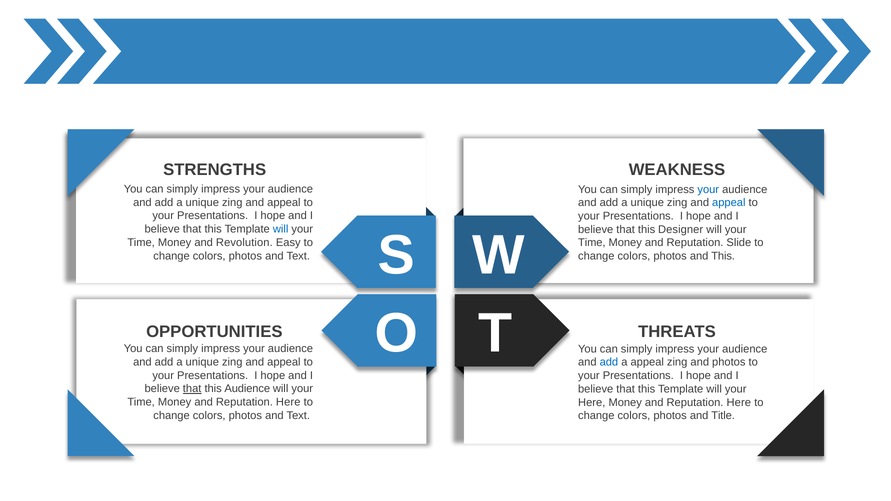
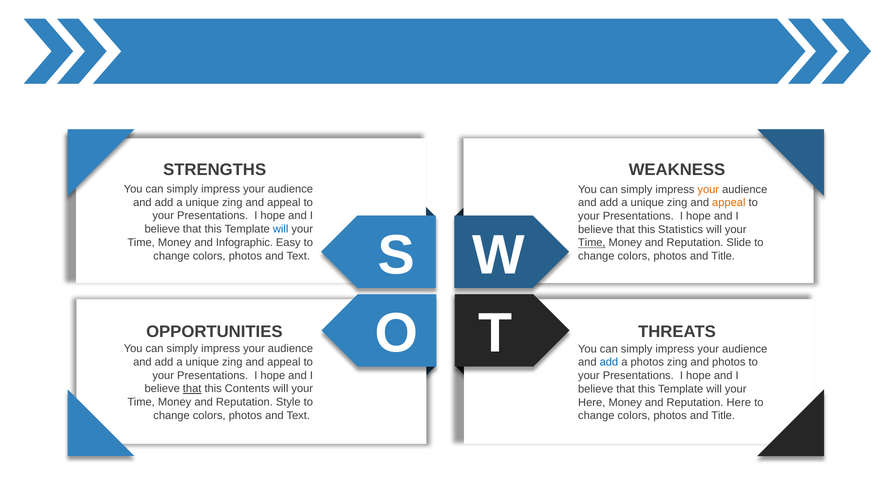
your colour: blue -> orange (708, 189)
appeal colour: blue -> orange (729, 203)
Designer: Designer -> Statistics (681, 230)
Revolution: Revolution -> Infographic (244, 243)
Time underline: none -> present (592, 243)
This: This -> Title (723, 256)
a appeal: appeal -> photos (647, 362)
this Audience: Audience -> Contents (247, 389)
Here: Here -> Style (288, 402)
